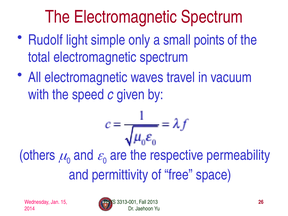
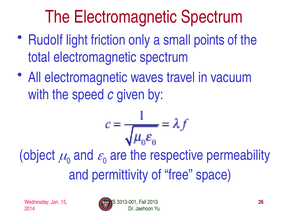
simple: simple -> friction (108, 40)
others: others -> object (37, 155)
